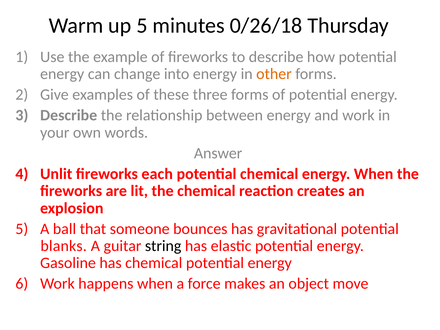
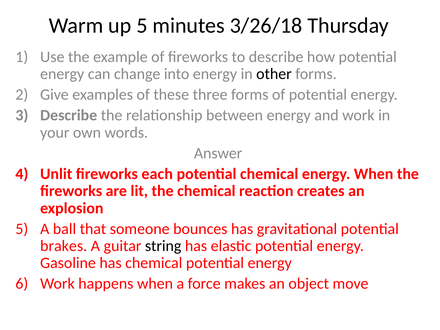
0/26/18: 0/26/18 -> 3/26/18 (266, 25)
other colour: orange -> black (274, 74)
blanks: blanks -> brakes (64, 246)
